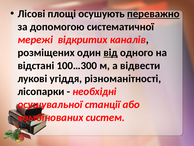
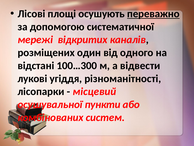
від underline: present -> none (111, 52)
необхідні: необхідні -> місцевий (94, 91)
станції: станції -> пункти (103, 104)
